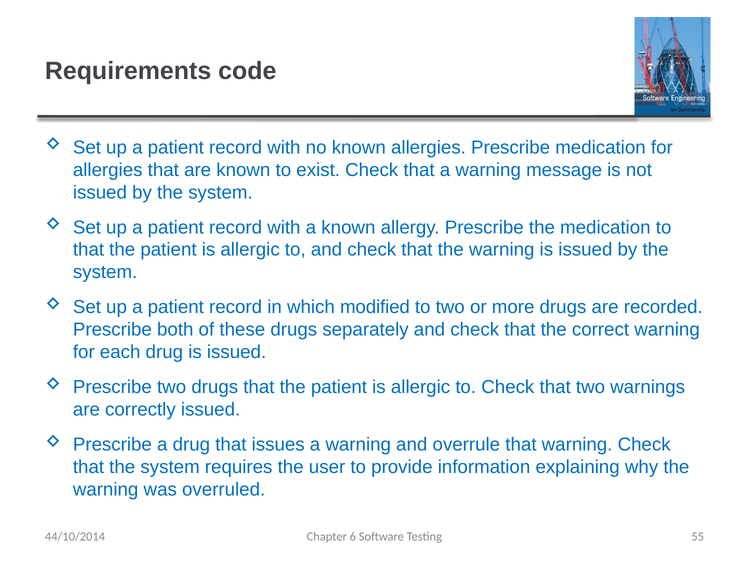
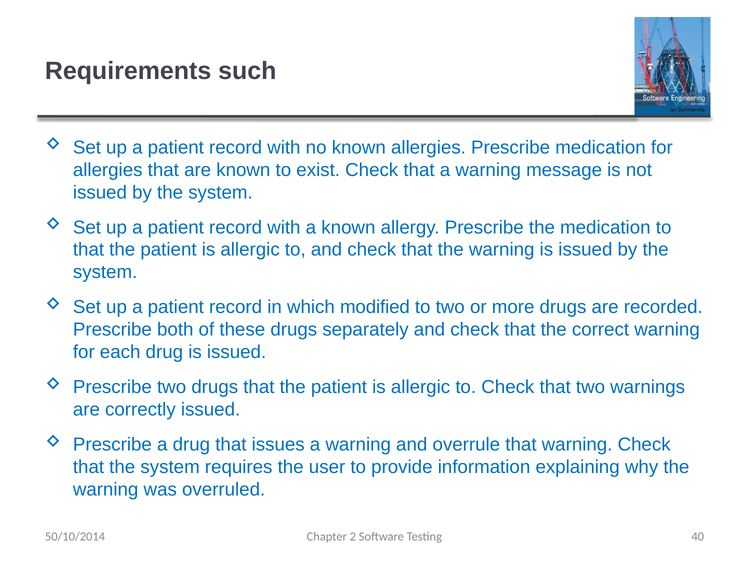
code: code -> such (247, 71)
6: 6 -> 2 (353, 536)
55: 55 -> 40 (698, 536)
44/10/2014: 44/10/2014 -> 50/10/2014 (75, 536)
